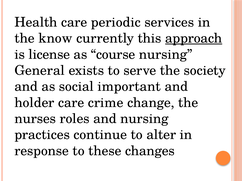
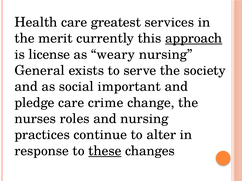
periodic: periodic -> greatest (116, 22)
know: know -> merit (55, 38)
course: course -> weary (113, 55)
holder: holder -> pledge (34, 103)
these underline: none -> present (105, 151)
